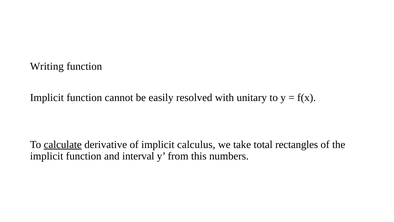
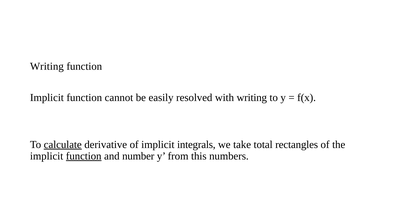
with unitary: unitary -> writing (252, 97)
calculus: calculus -> integrals (196, 144)
function underline: none -> present (84, 156)
interval: interval -> number (138, 156)
